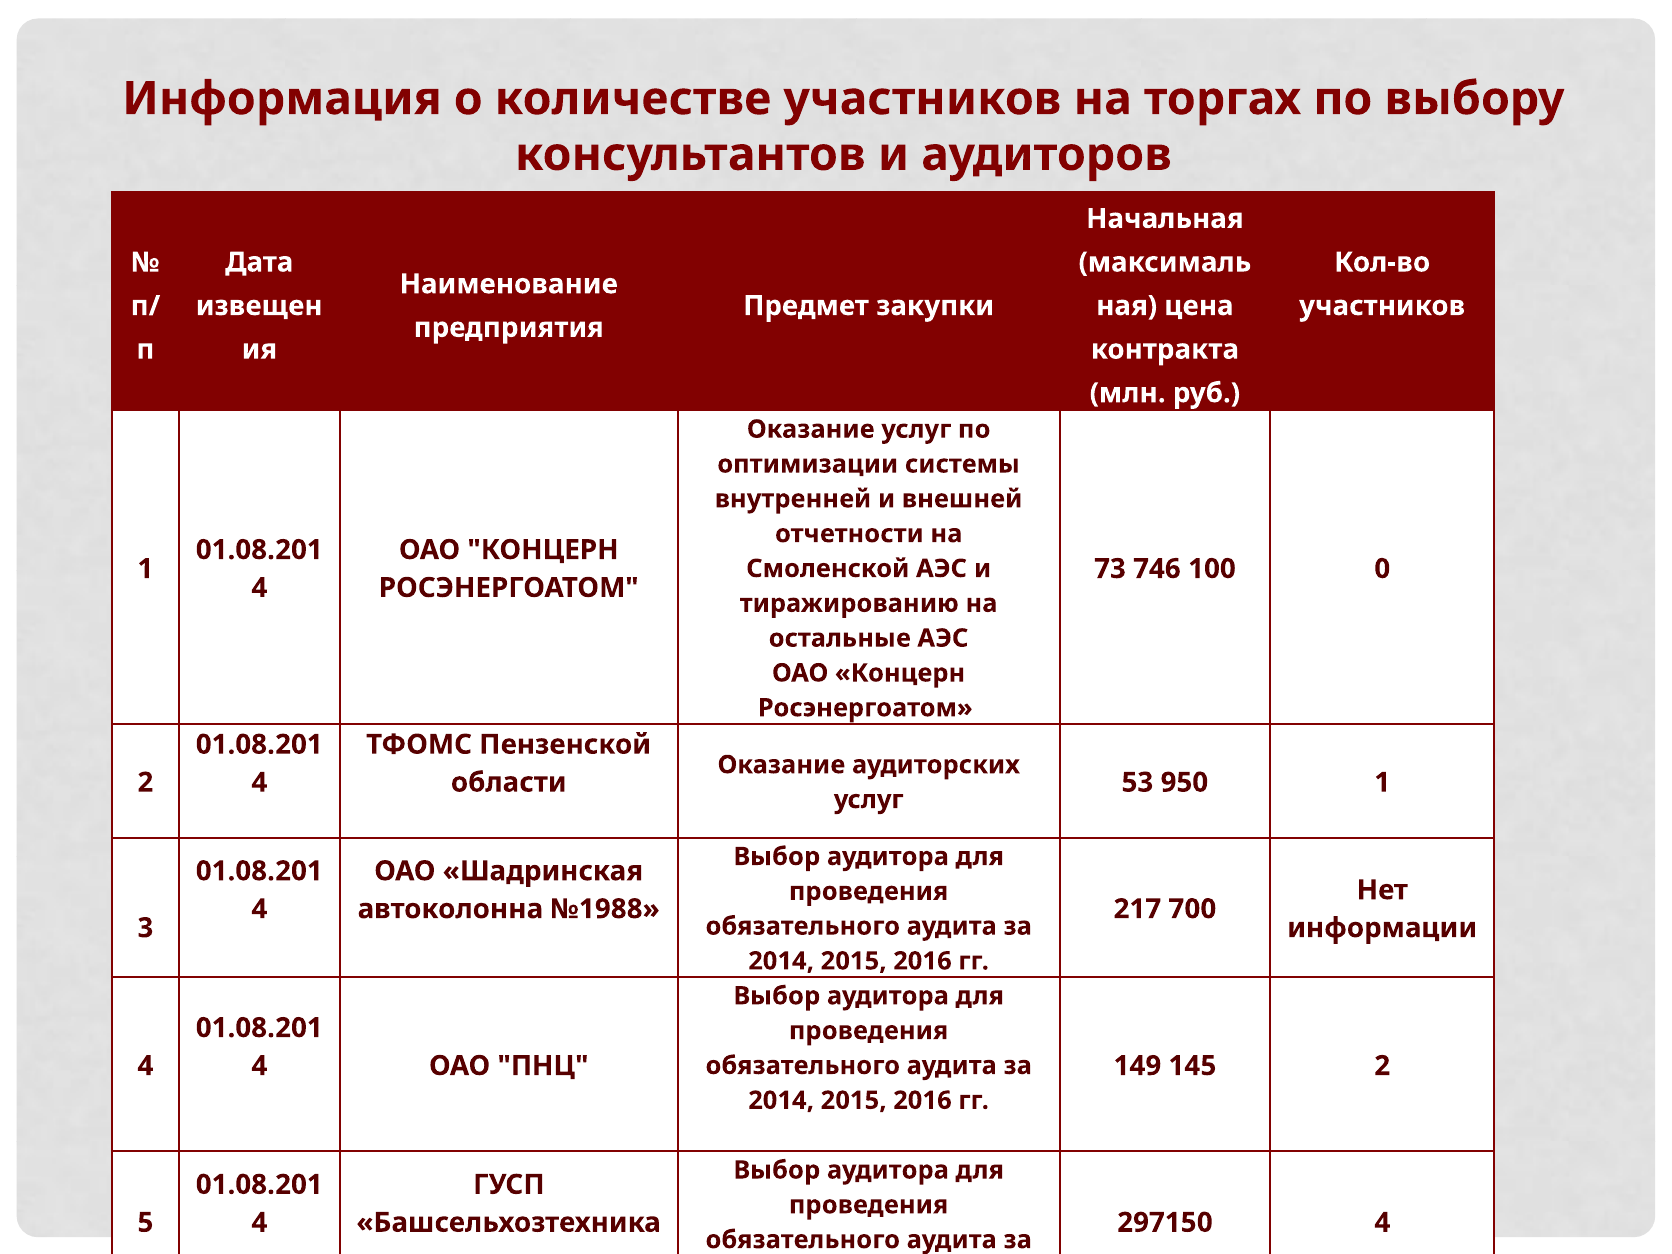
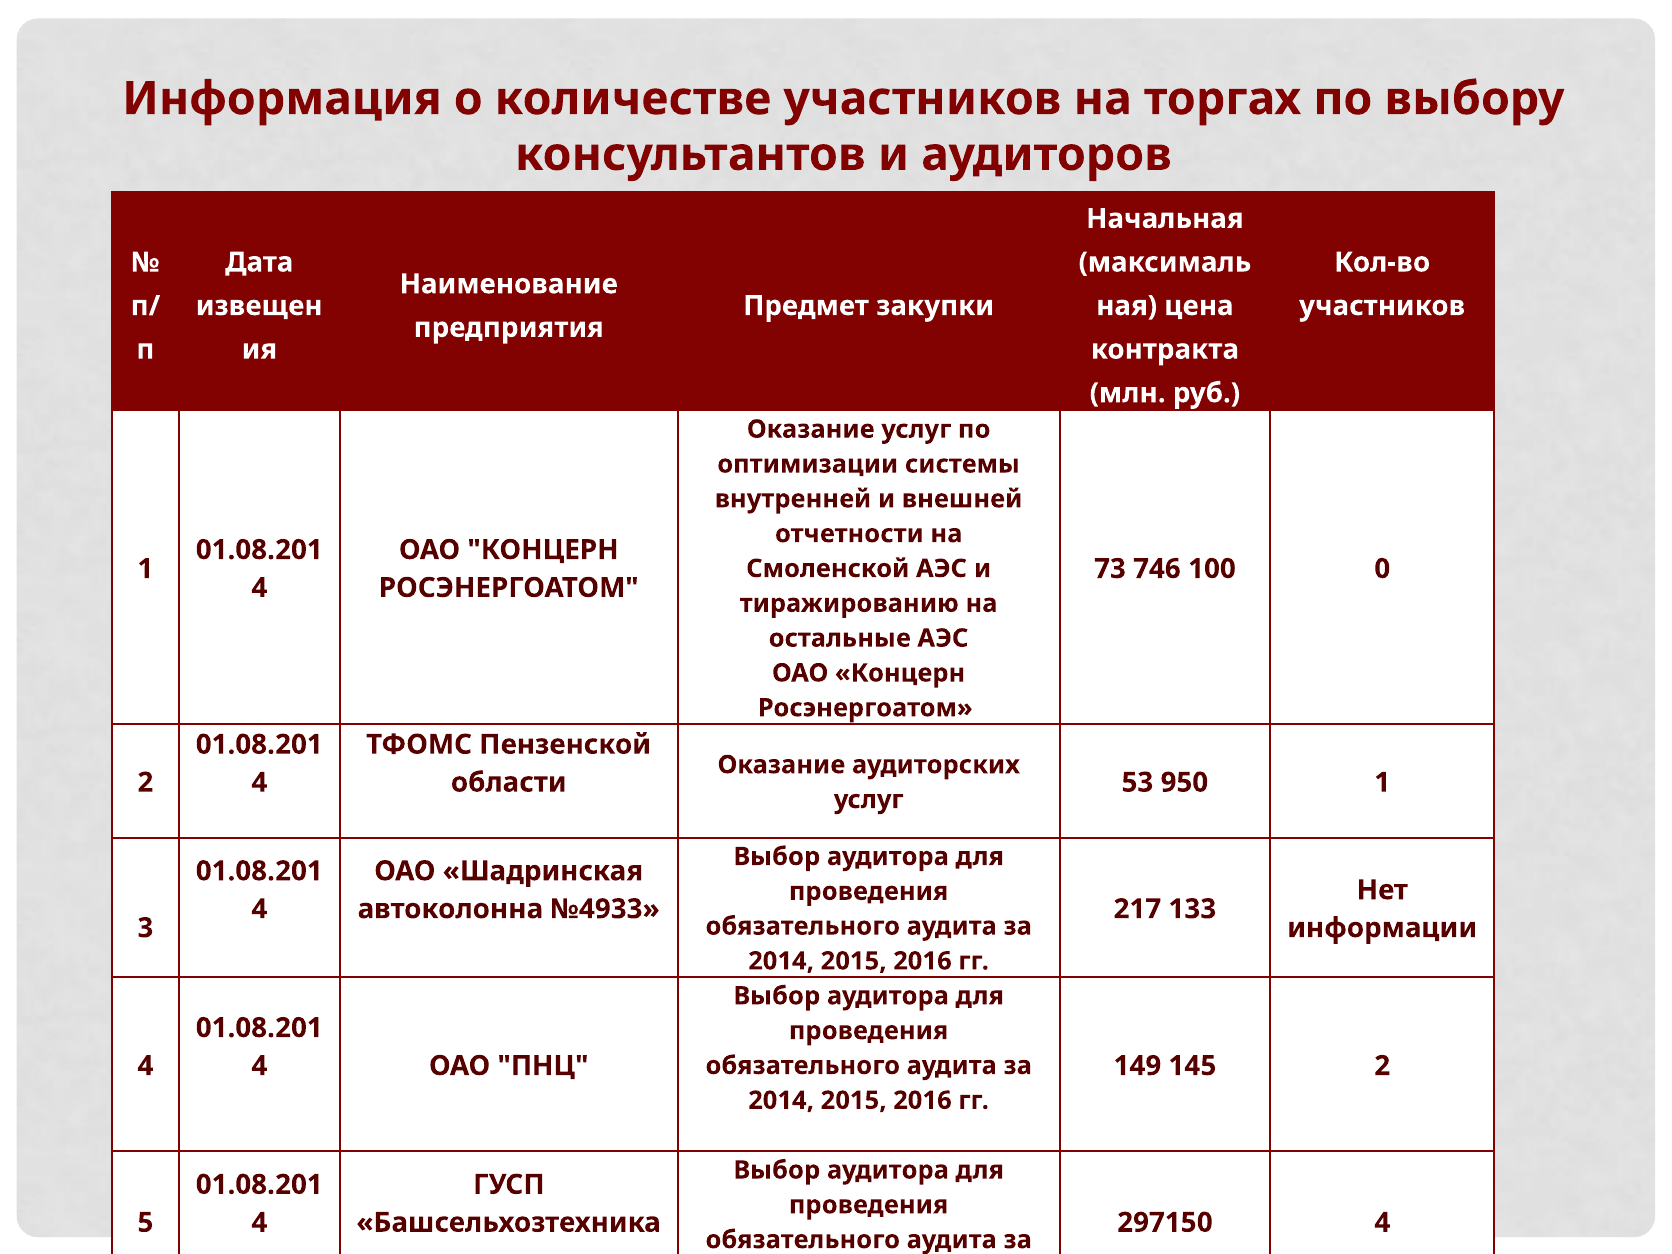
№1988: №1988 -> №4933 (605, 909)
700: 700 -> 133 (1192, 909)
